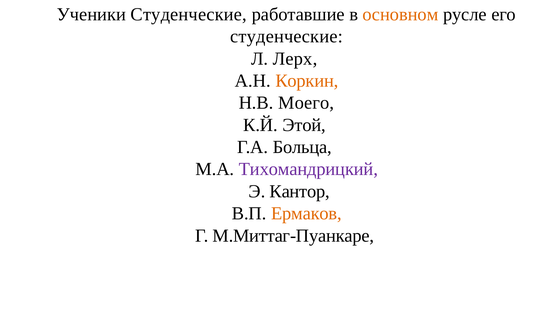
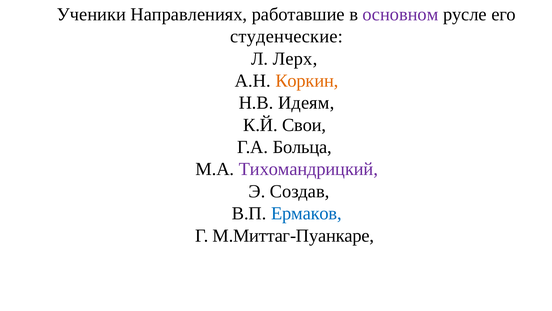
Ученики Студенческие: Студенческие -> Направлениях (189, 14)
основном colour: orange -> purple (401, 14)
Моего: Моего -> Идеям (306, 103)
Этой: Этой -> Свои (304, 125)
Кантор: Кантор -> Создав (300, 191)
Ермаков colour: orange -> blue (306, 213)
